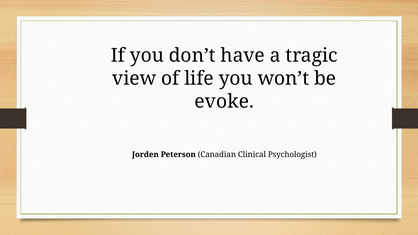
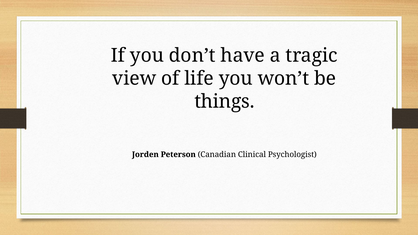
evoke: evoke -> things (224, 102)
